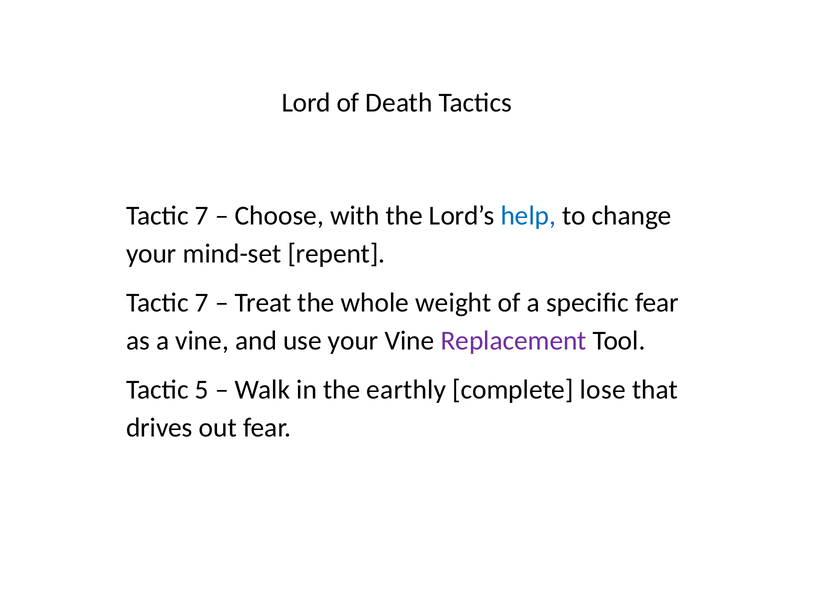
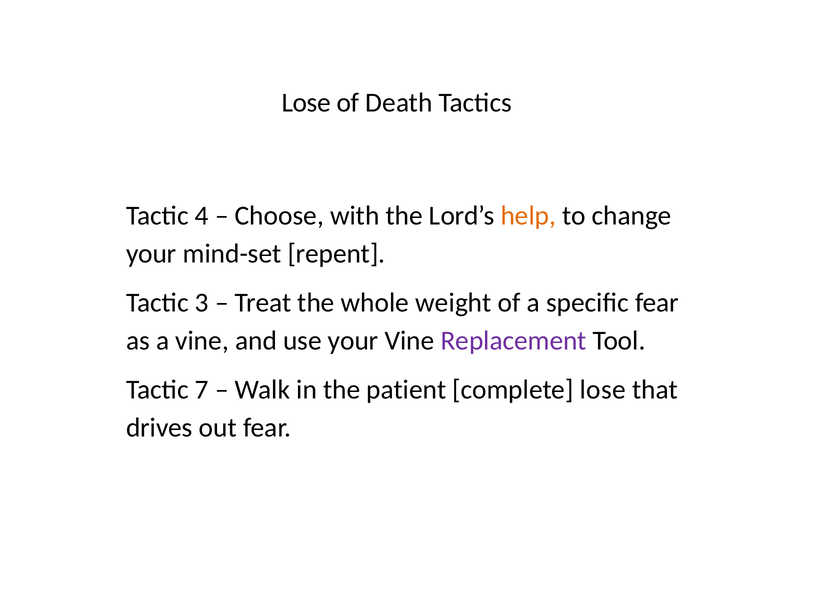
Lord: Lord -> Lose (306, 103)
7: 7 -> 4 (202, 216)
help colour: blue -> orange (528, 216)
7: 7 -> 3 (202, 303)
5: 5 -> 7 (202, 390)
earthly: earthly -> patient (406, 390)
